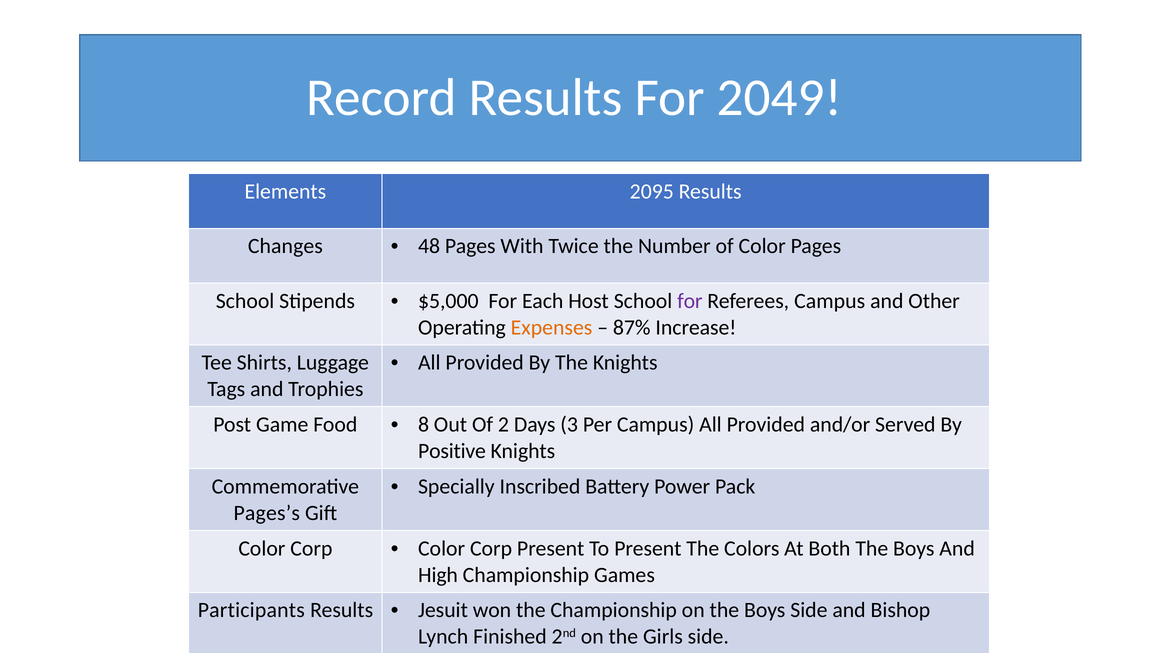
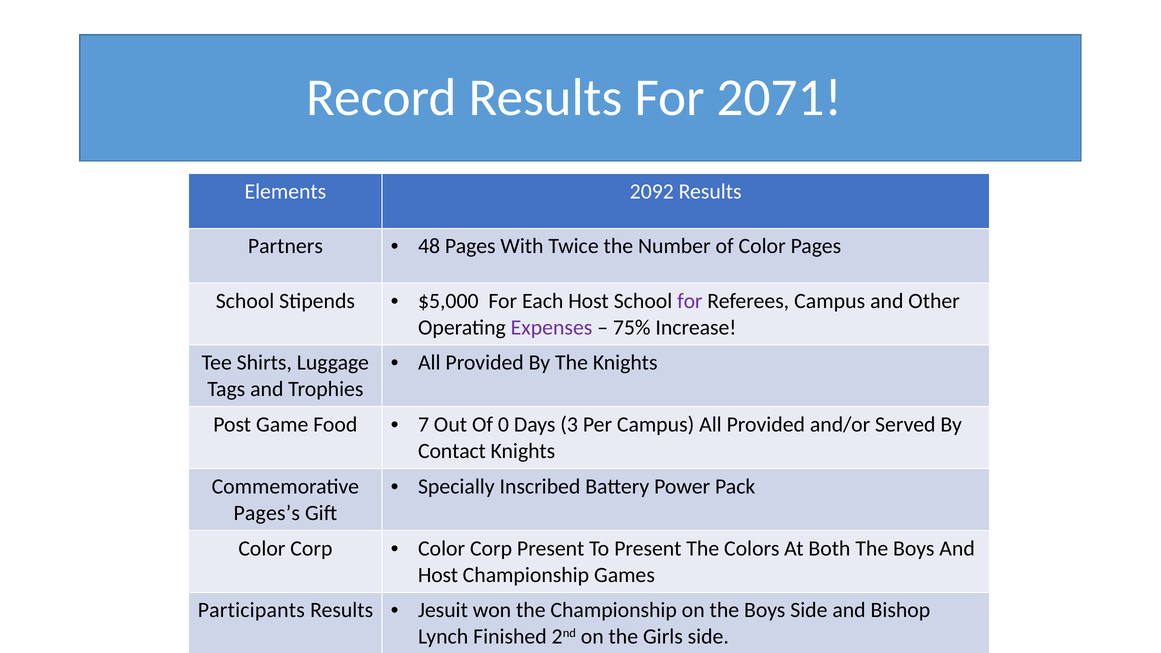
2049: 2049 -> 2071 (779, 98)
2095: 2095 -> 2092 (652, 192)
Changes: Changes -> Partners (285, 246)
Expenses colour: orange -> purple (552, 327)
87%: 87% -> 75% (632, 327)
8: 8 -> 7 (424, 425)
2: 2 -> 0 (503, 425)
Positive: Positive -> Contact (452, 451)
High: High -> Host (438, 575)
